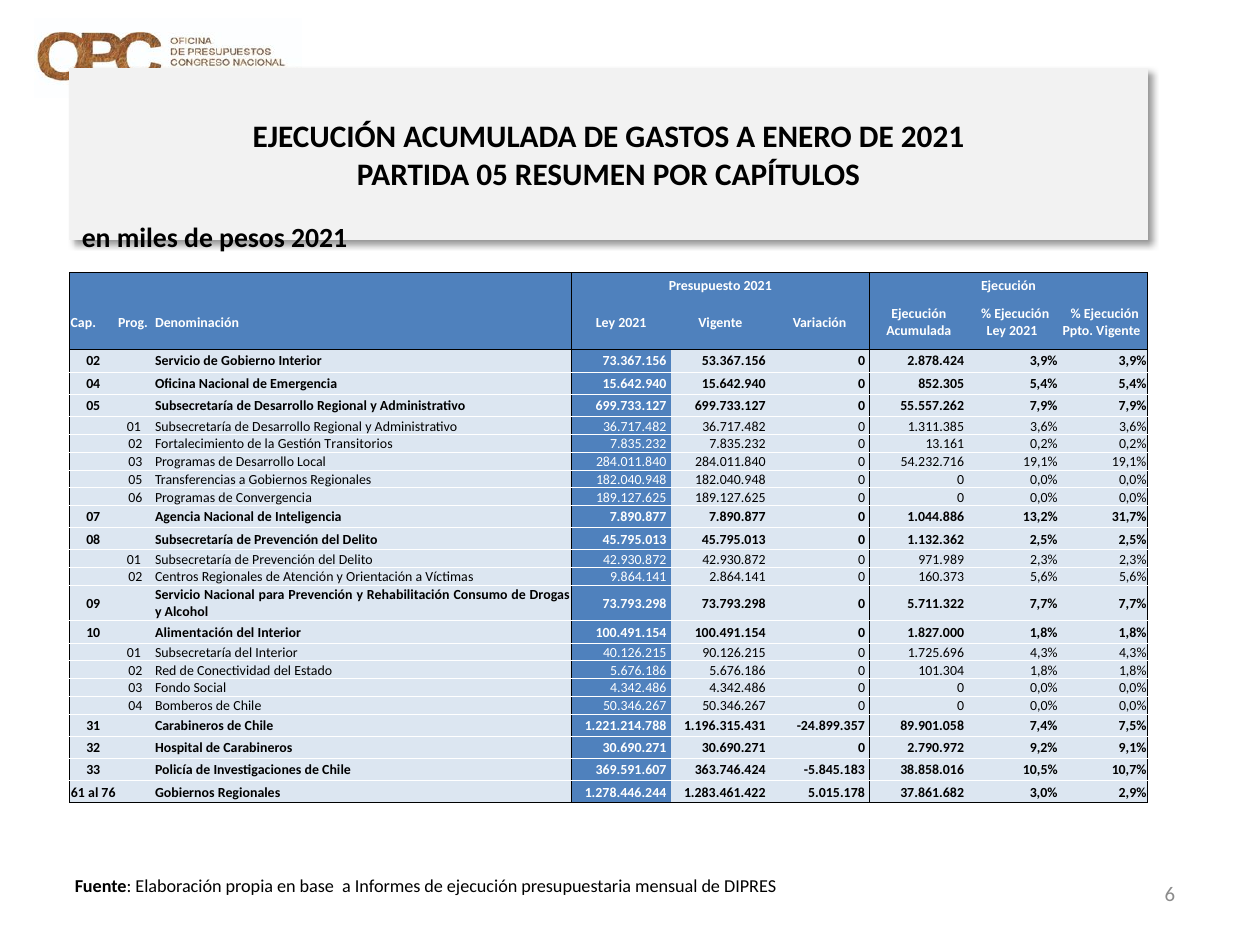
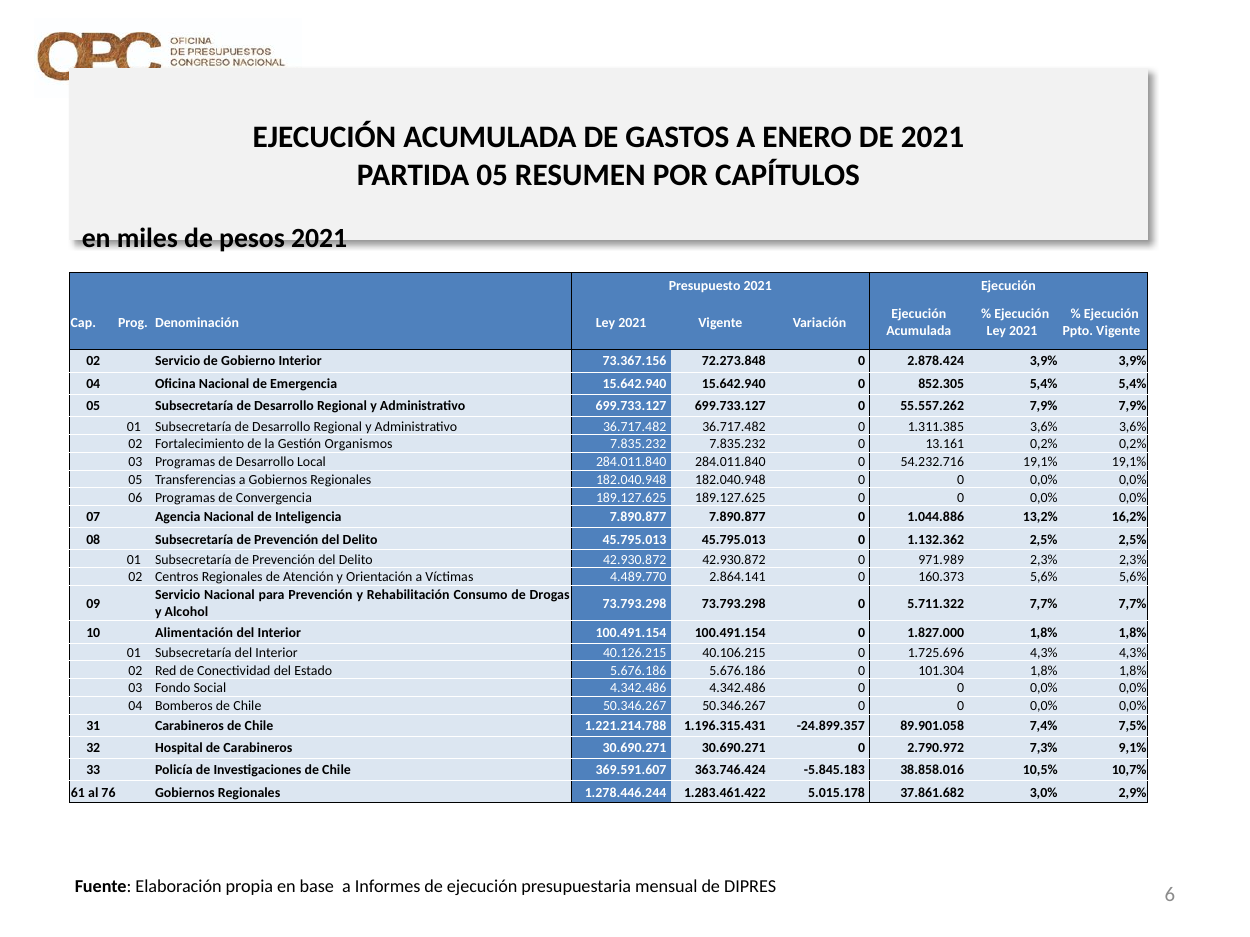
53.367.156: 53.367.156 -> 72.273.848 (734, 362)
Transitorios: Transitorios -> Organismos (359, 444)
31,7%: 31,7% -> 16,2% (1129, 518)
9.864.141: 9.864.141 -> 4.489.770 (638, 578)
90.126.215: 90.126.215 -> 40.106.215 (734, 653)
9,2%: 9,2% -> 7,3% (1044, 748)
